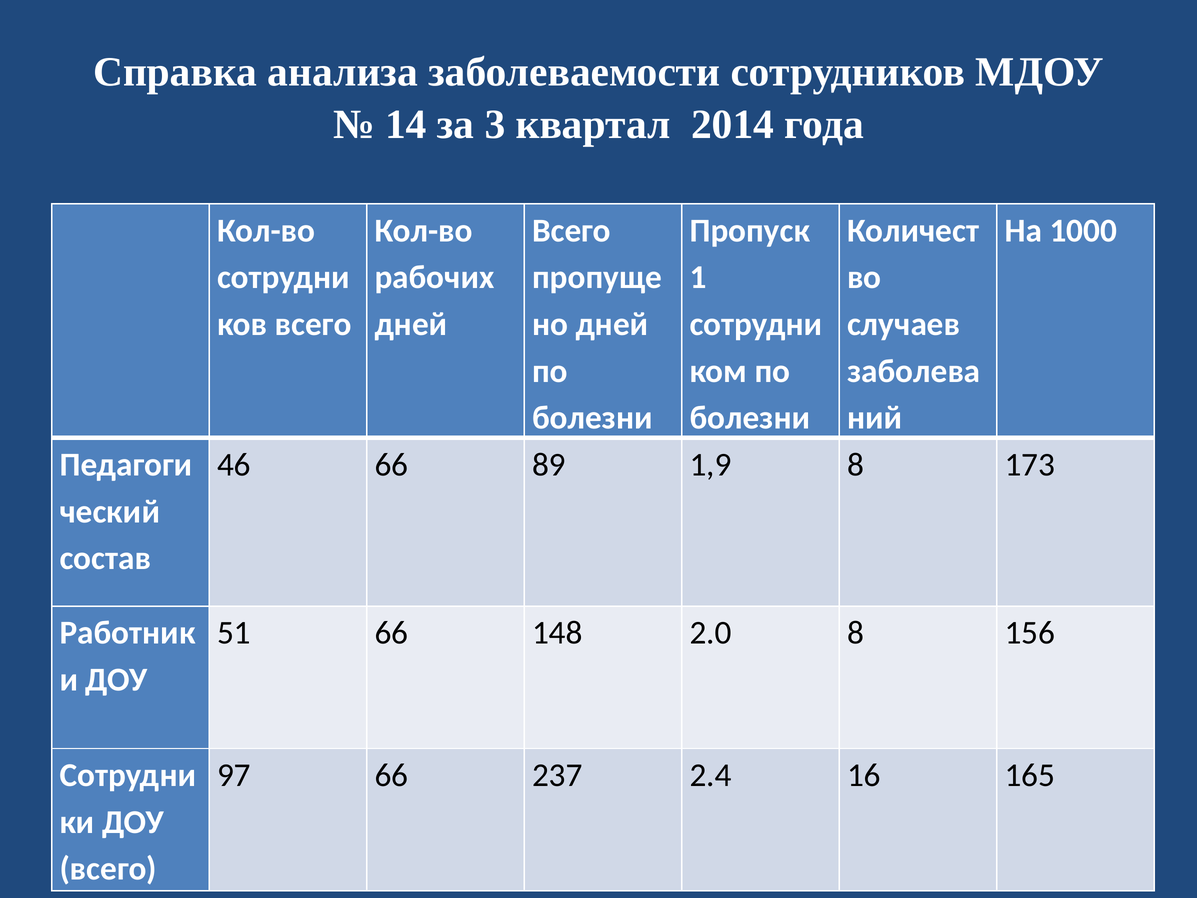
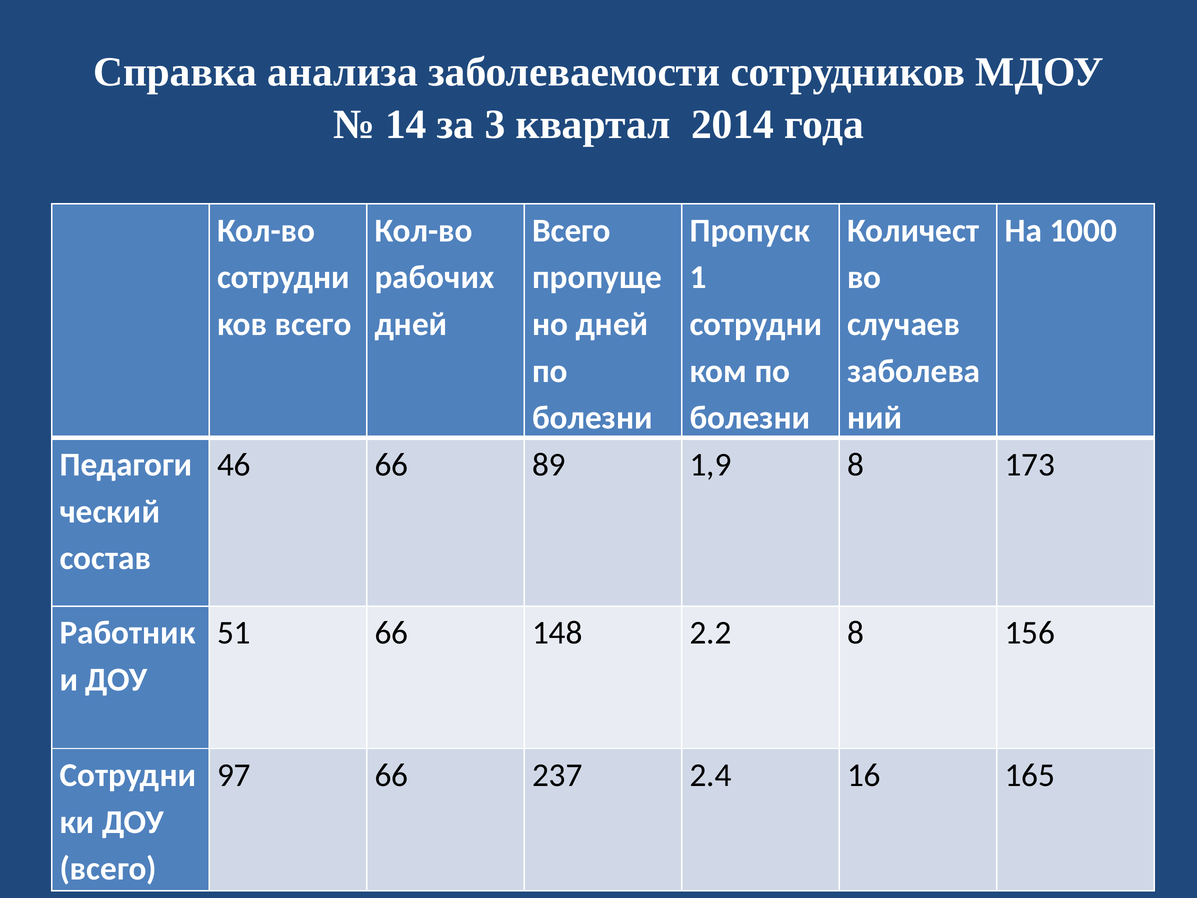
2.0: 2.0 -> 2.2 (711, 633)
